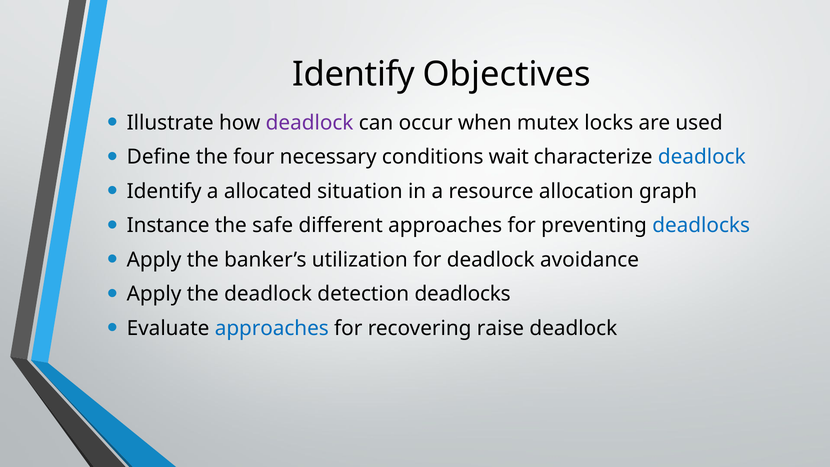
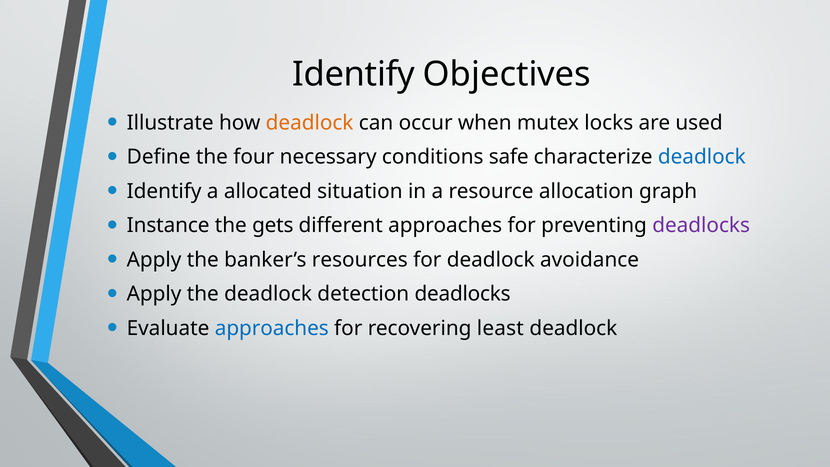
deadlock colour: purple -> orange (310, 123)
wait: wait -> safe (509, 157)
safe: safe -> gets (273, 226)
deadlocks colour: blue -> purple (701, 226)
utilization: utilization -> resources (360, 260)
raise: raise -> least (500, 328)
